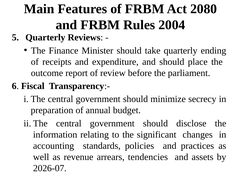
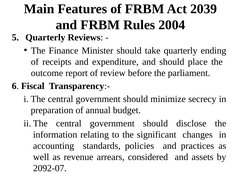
2080: 2080 -> 2039 (204, 9)
tendencies: tendencies -> considered (148, 158)
2026-07: 2026-07 -> 2092-07 (50, 169)
